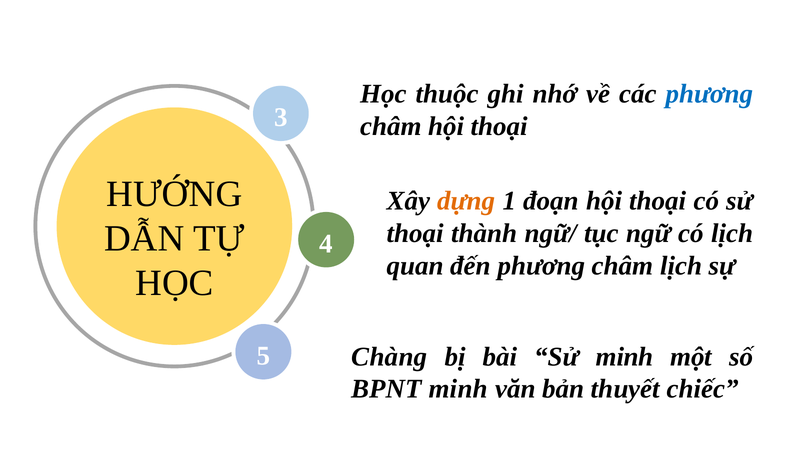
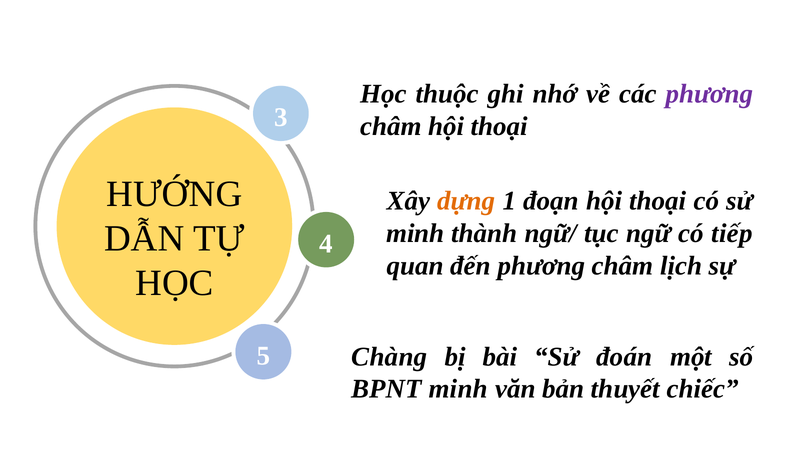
phương colour: blue -> purple (709, 94)
thoại: thoại -> minh (415, 233)
có lịch: lịch -> tiếp (732, 233)
Sử minh: minh -> đoán (624, 357)
